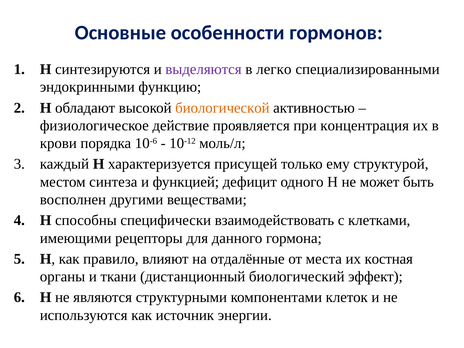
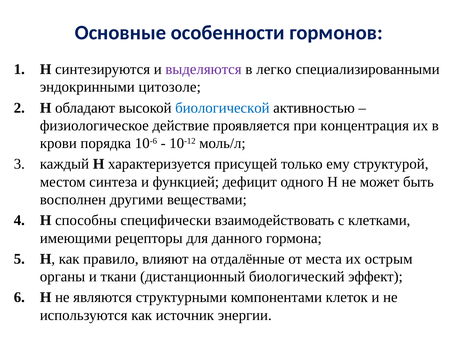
функцию: функцию -> цитозоле (170, 87)
биологической colour: orange -> blue (222, 108)
костная: костная -> острым (389, 259)
